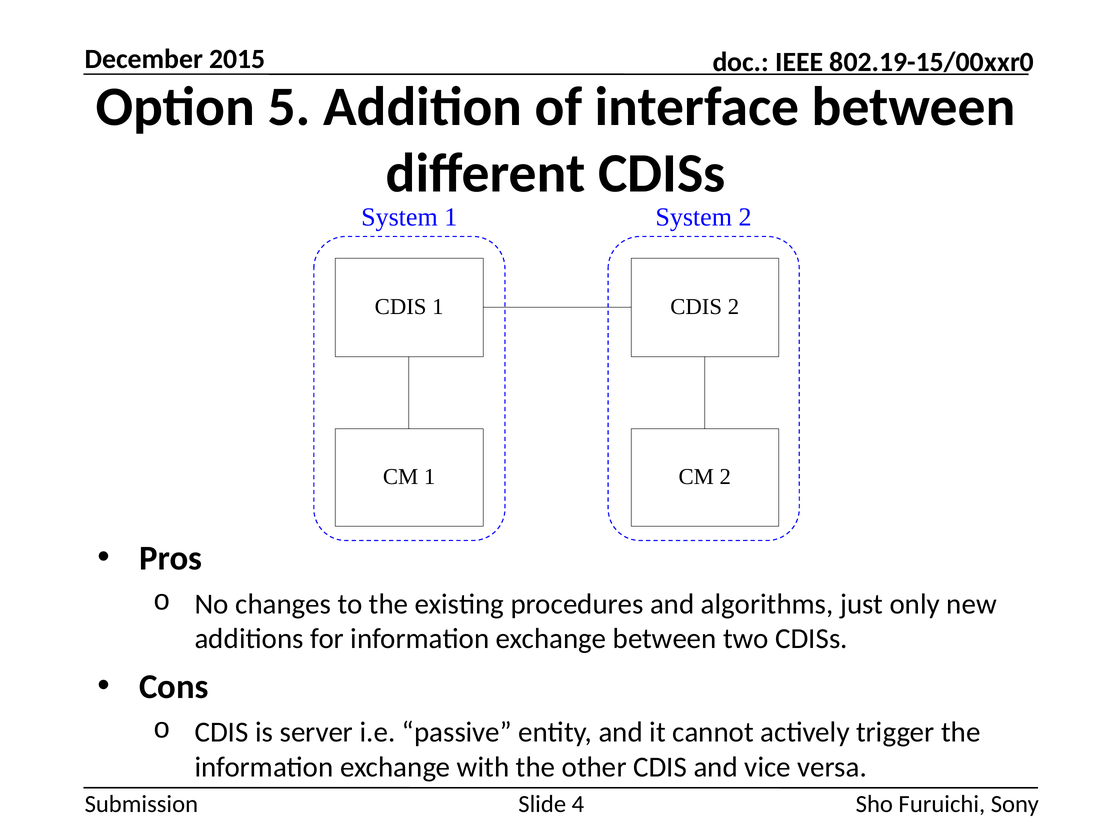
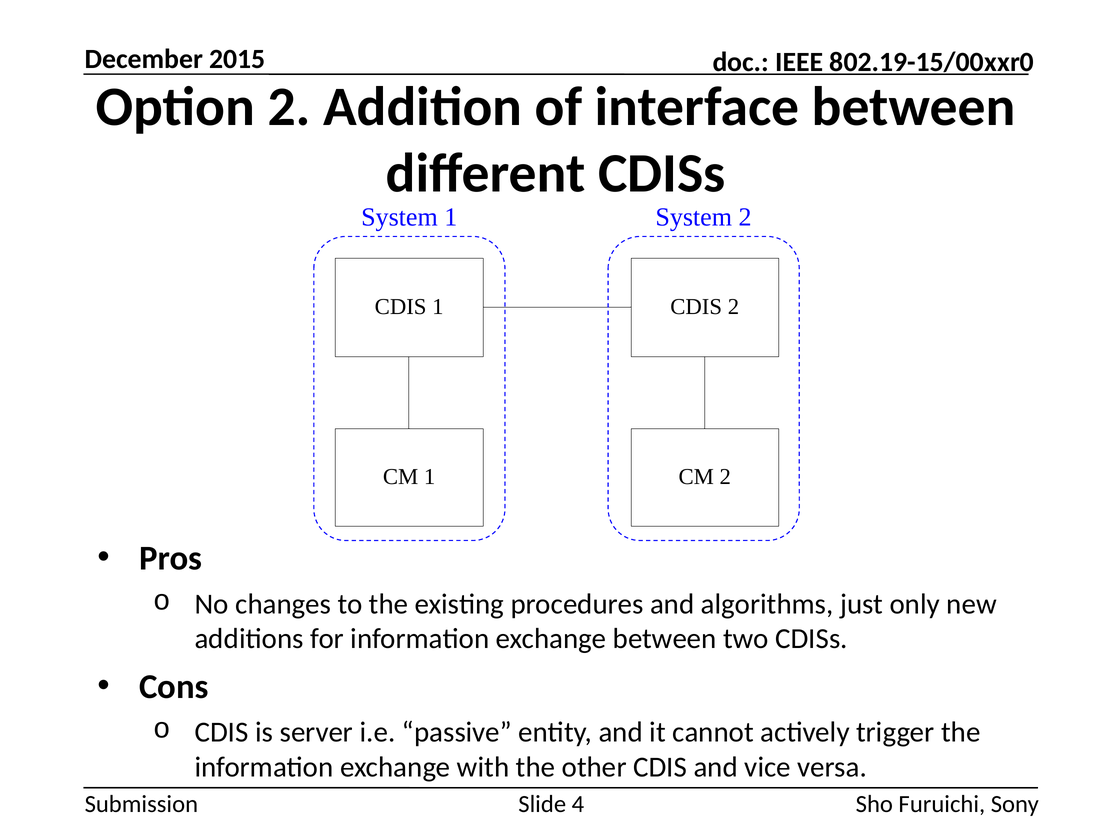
Option 5: 5 -> 2 (289, 107)
